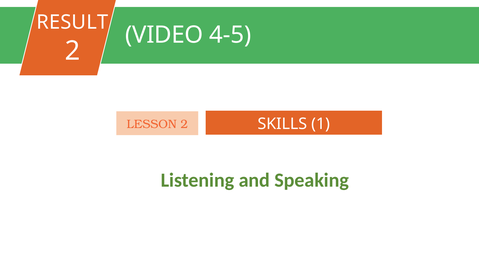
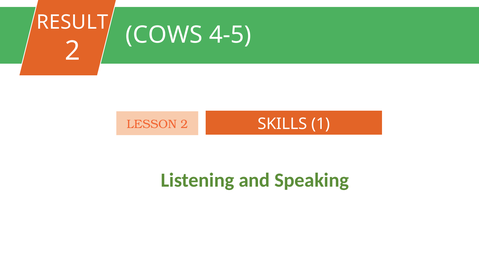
VIDEO: VIDEO -> COWS (164, 35)
